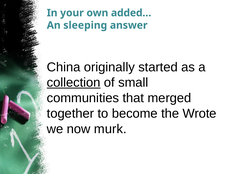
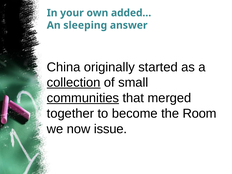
communities underline: none -> present (83, 98)
Wrote: Wrote -> Room (200, 114)
murk: murk -> issue (110, 129)
